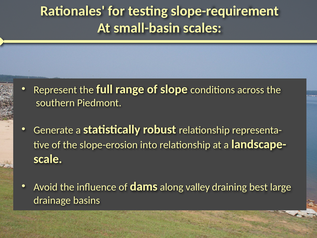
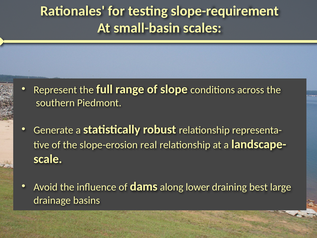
into: into -> real (149, 145)
valley: valley -> lower (198, 187)
